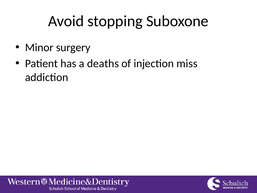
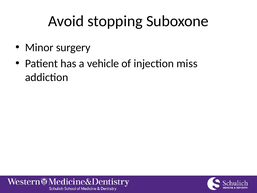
deaths: deaths -> vehicle (103, 63)
